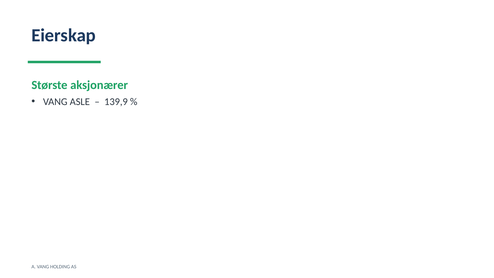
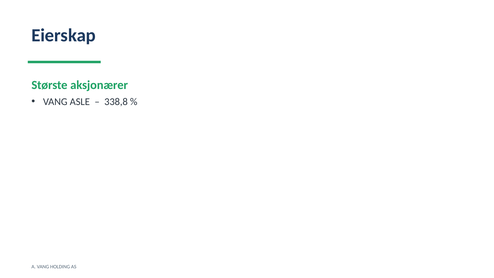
139,9: 139,9 -> 338,8 (116, 102)
